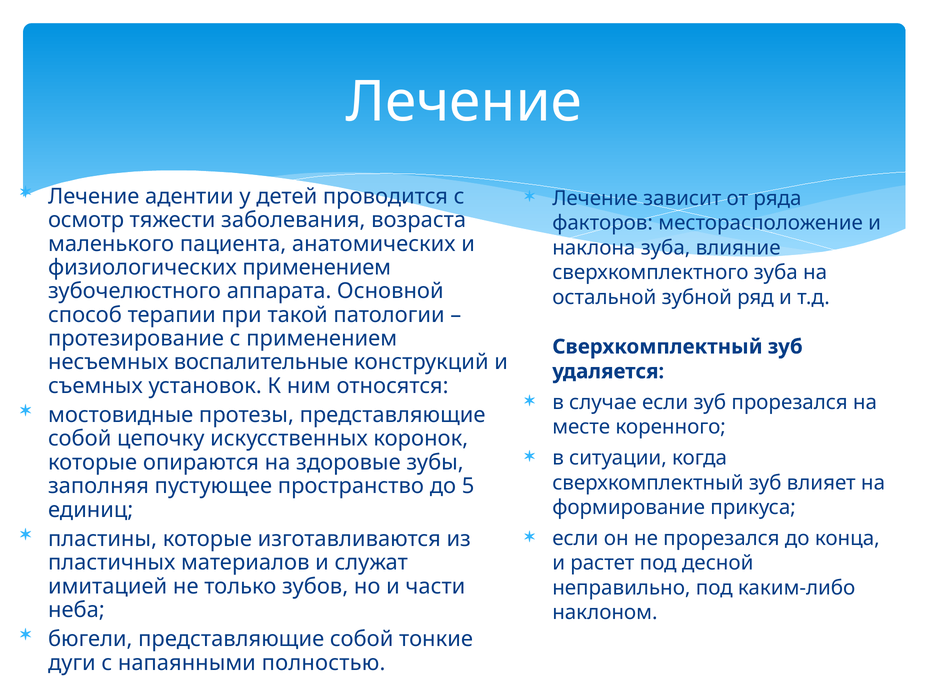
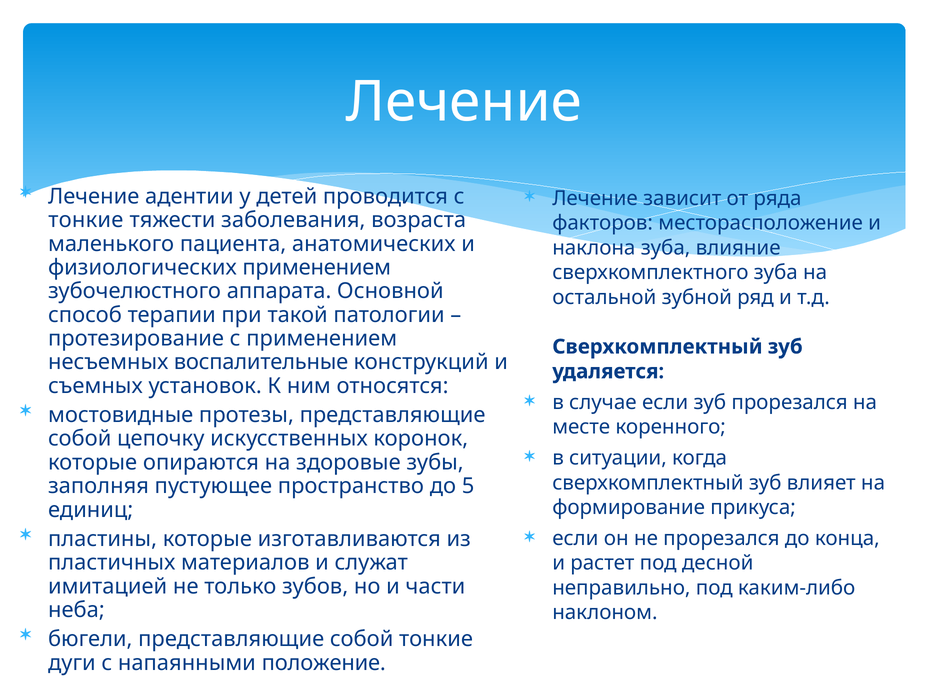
осмотр: осмотр -> тонкие (86, 220)
полностью: полностью -> положение (324, 663)
